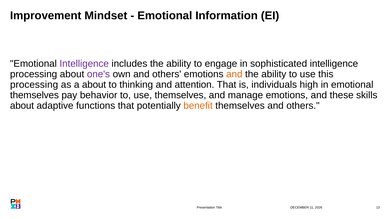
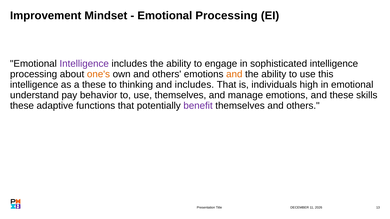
Emotional Information: Information -> Processing (227, 16)
one's colour: purple -> orange (98, 74)
processing: processing -> intelligence (34, 85)
a about: about -> these (94, 85)
and attention: attention -> includes (194, 85)
themselves: themselves -> understand (34, 95)
about: about -> these (22, 106)
benefit colour: orange -> purple (198, 106)
